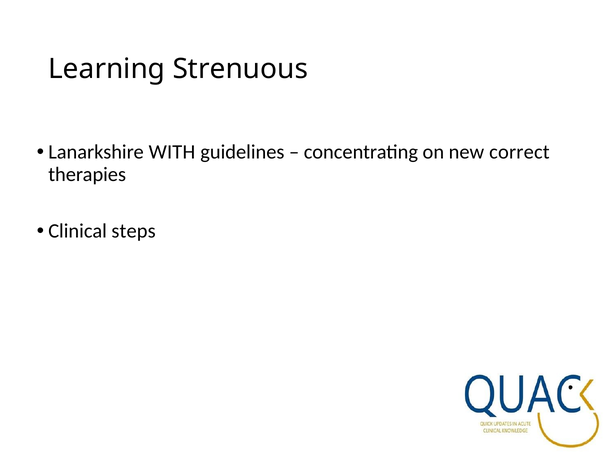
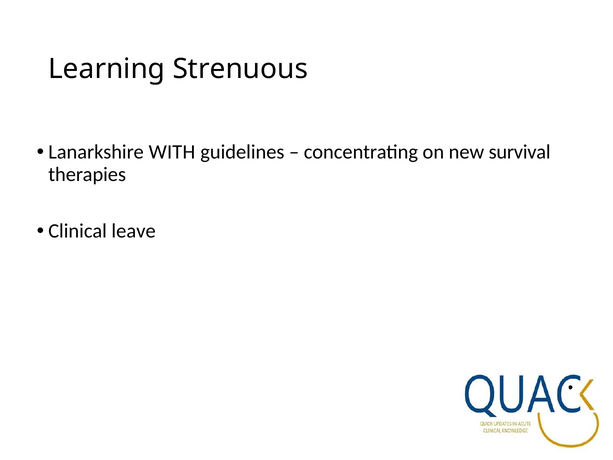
correct: correct -> survival (520, 152)
steps: steps -> leave (134, 231)
